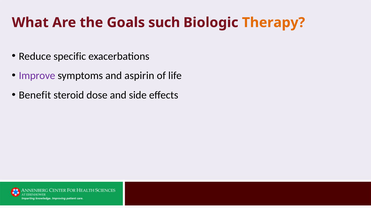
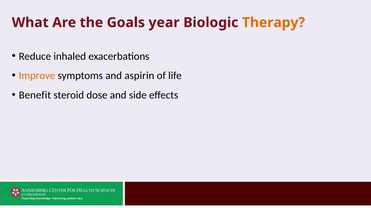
such: such -> year (164, 23)
specific: specific -> inhaled (70, 56)
Improve colour: purple -> orange (37, 76)
